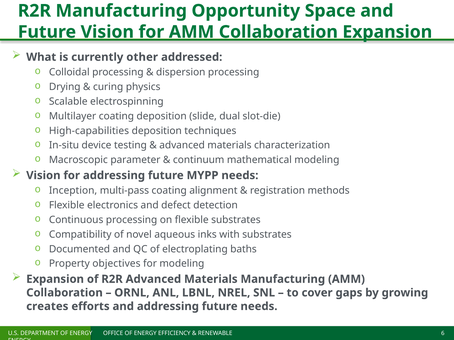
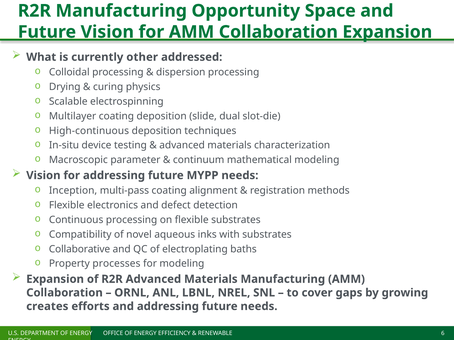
High-capabilities: High-capabilities -> High-continuous (89, 131)
Documented: Documented -> Collaborative (80, 249)
objectives: objectives -> processes (116, 264)
